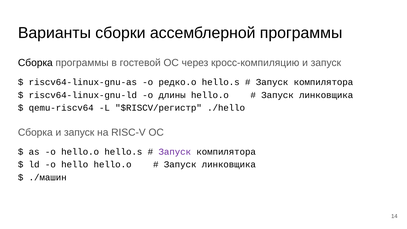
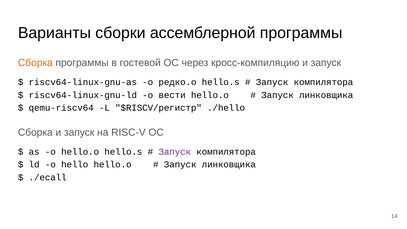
Сборка colour: black -> orange (35, 63)
длины: длины -> вести (172, 95)
./машин: ./машин -> ./ecall (48, 177)
